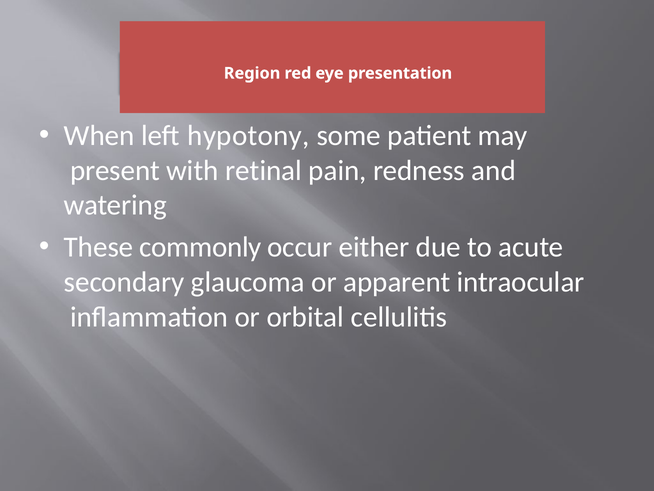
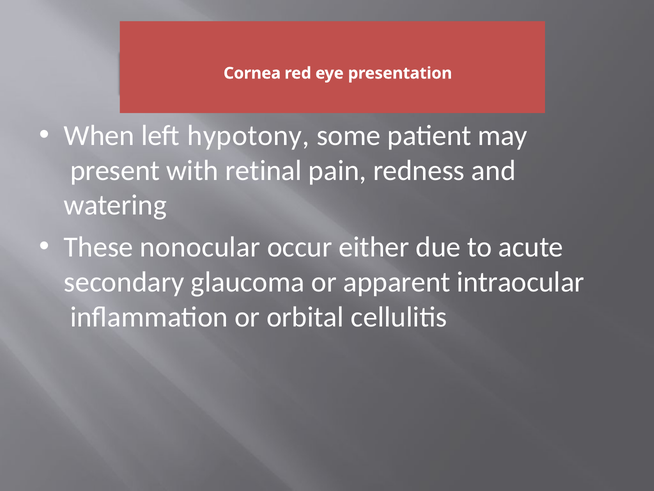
Region: Region -> Cornea (252, 73)
commonly: commonly -> nonocular (200, 247)
